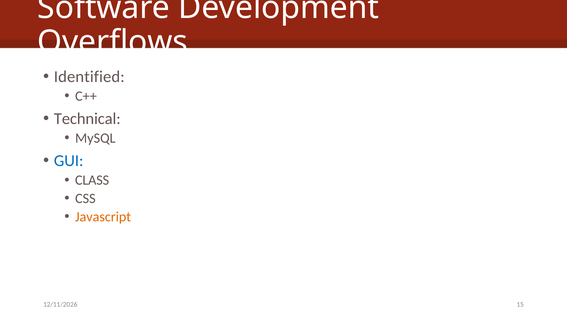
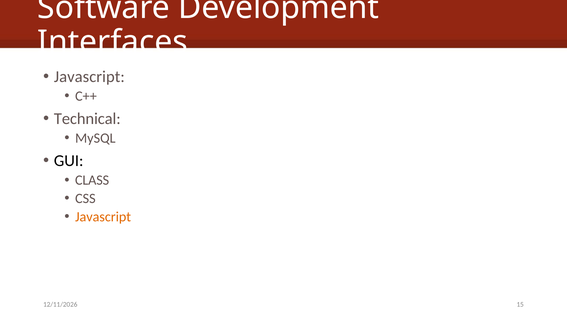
Overflows: Overflows -> Interfaces (112, 42)
Identified: Identified -> Javascript (89, 77)
GUI colour: blue -> black (69, 161)
